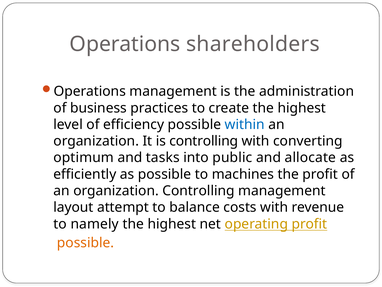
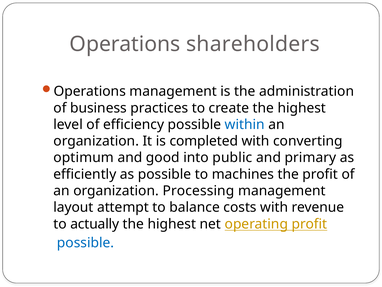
is controlling: controlling -> completed (204, 141)
tasks: tasks -> good (163, 157)
allocate: allocate -> primary (310, 157)
organization Controlling: Controlling -> Processing (198, 190)
namely: namely -> actually (95, 224)
possible colour: orange -> blue (86, 242)
